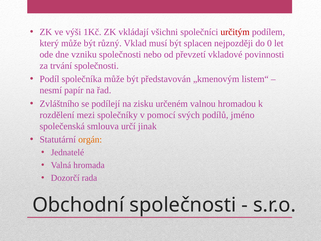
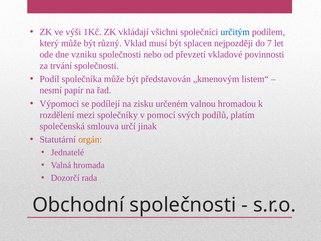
určitým colour: red -> blue (235, 32)
0: 0 -> 7 (269, 43)
Zvláštního: Zvláštního -> Výpomoci (59, 104)
jméno: jméno -> platím (243, 115)
